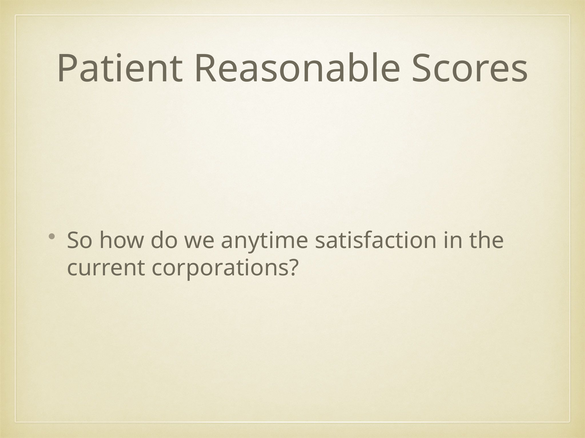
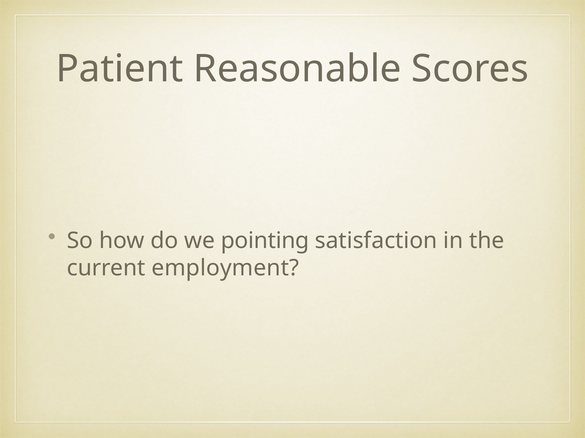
anytime: anytime -> pointing (265, 241)
corporations: corporations -> employment (225, 268)
